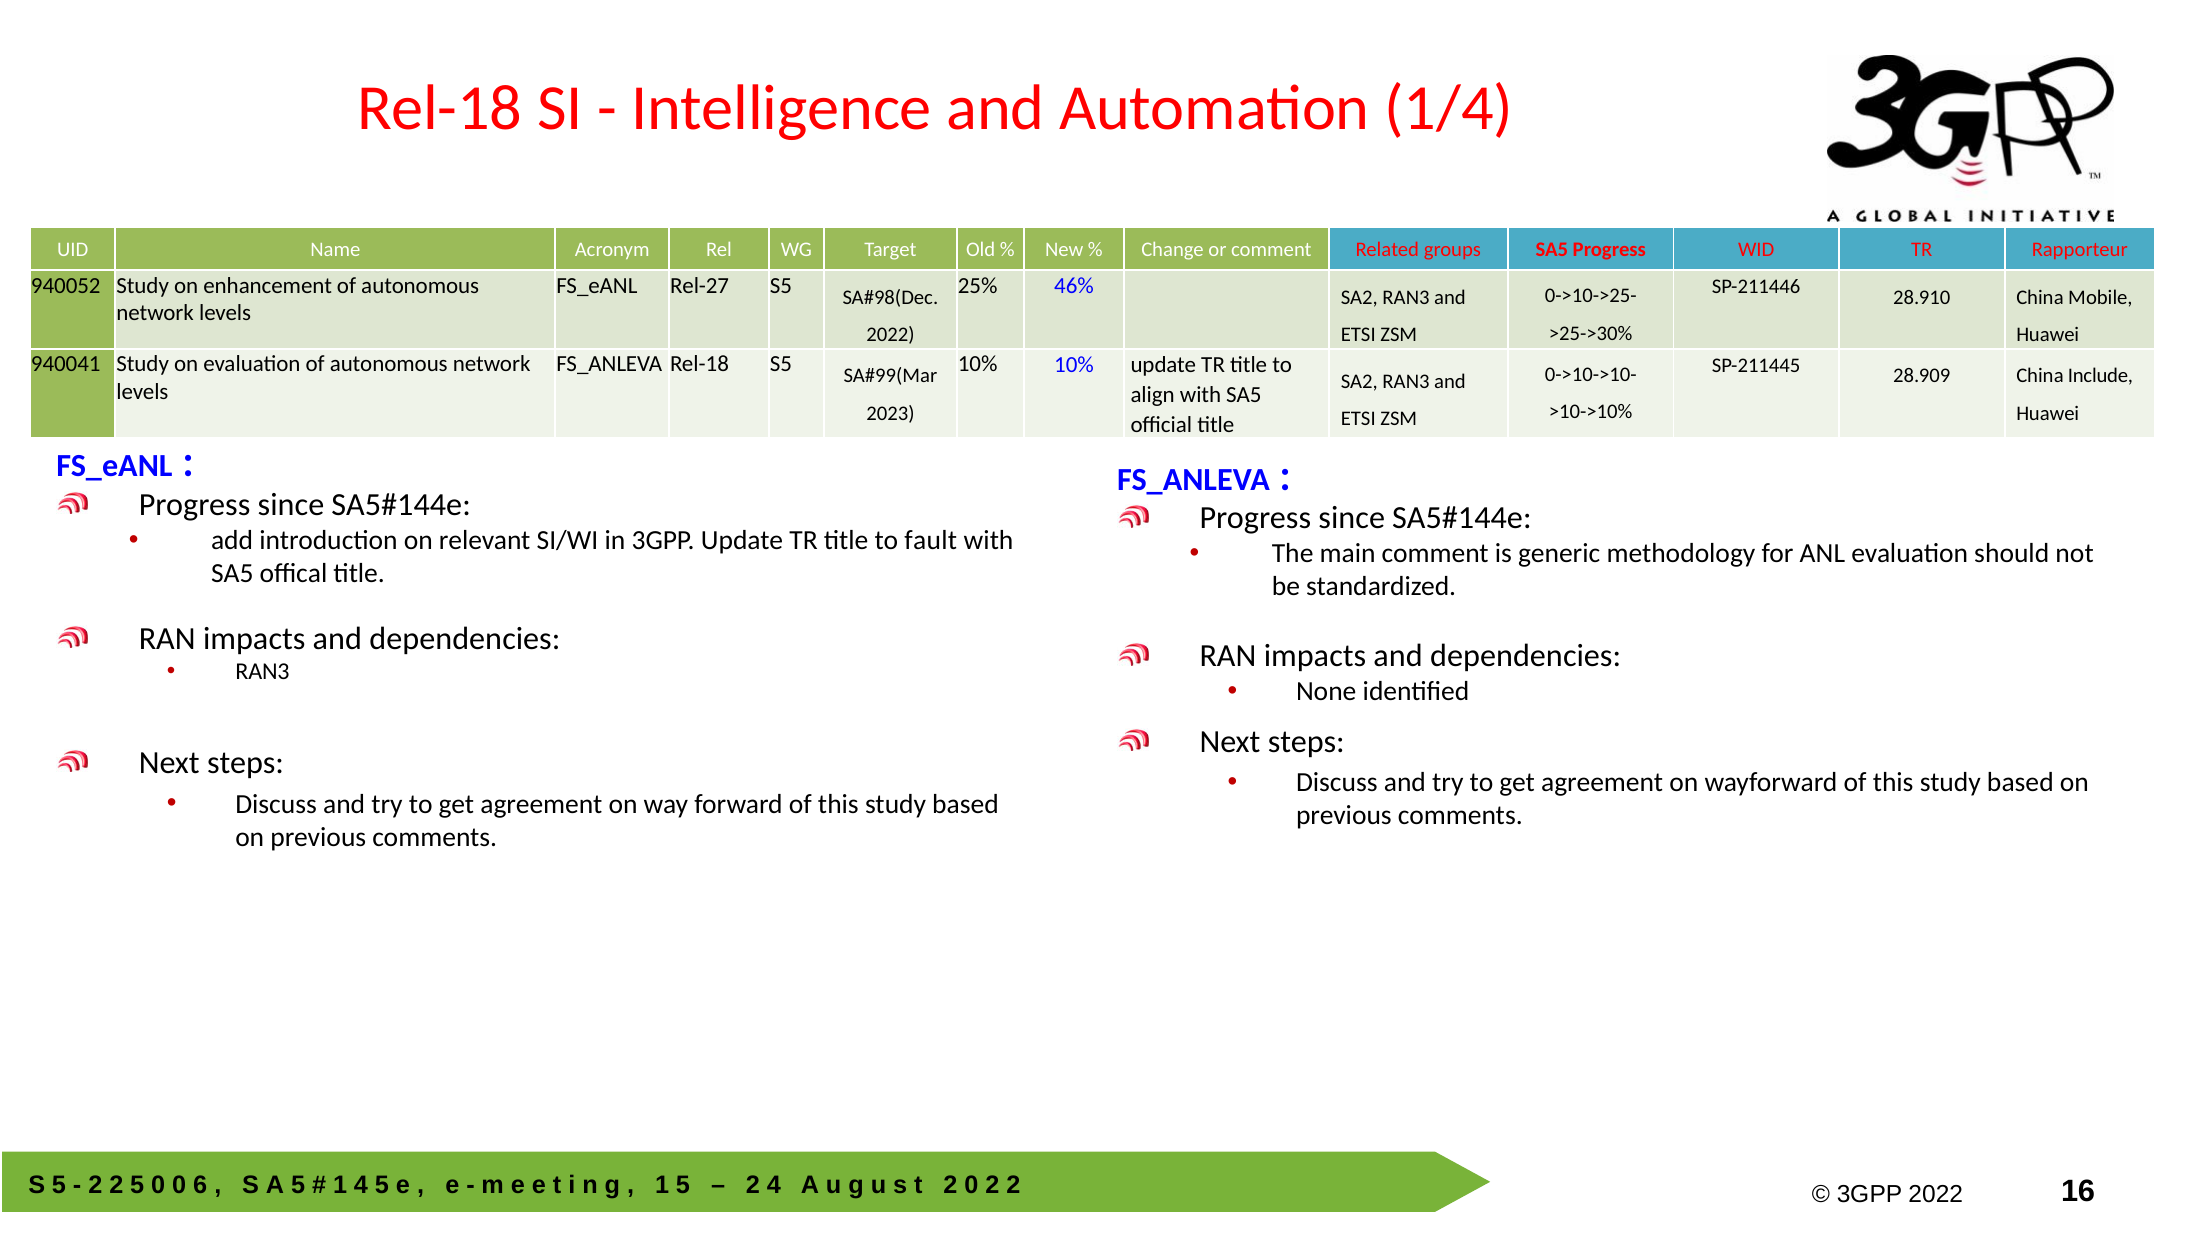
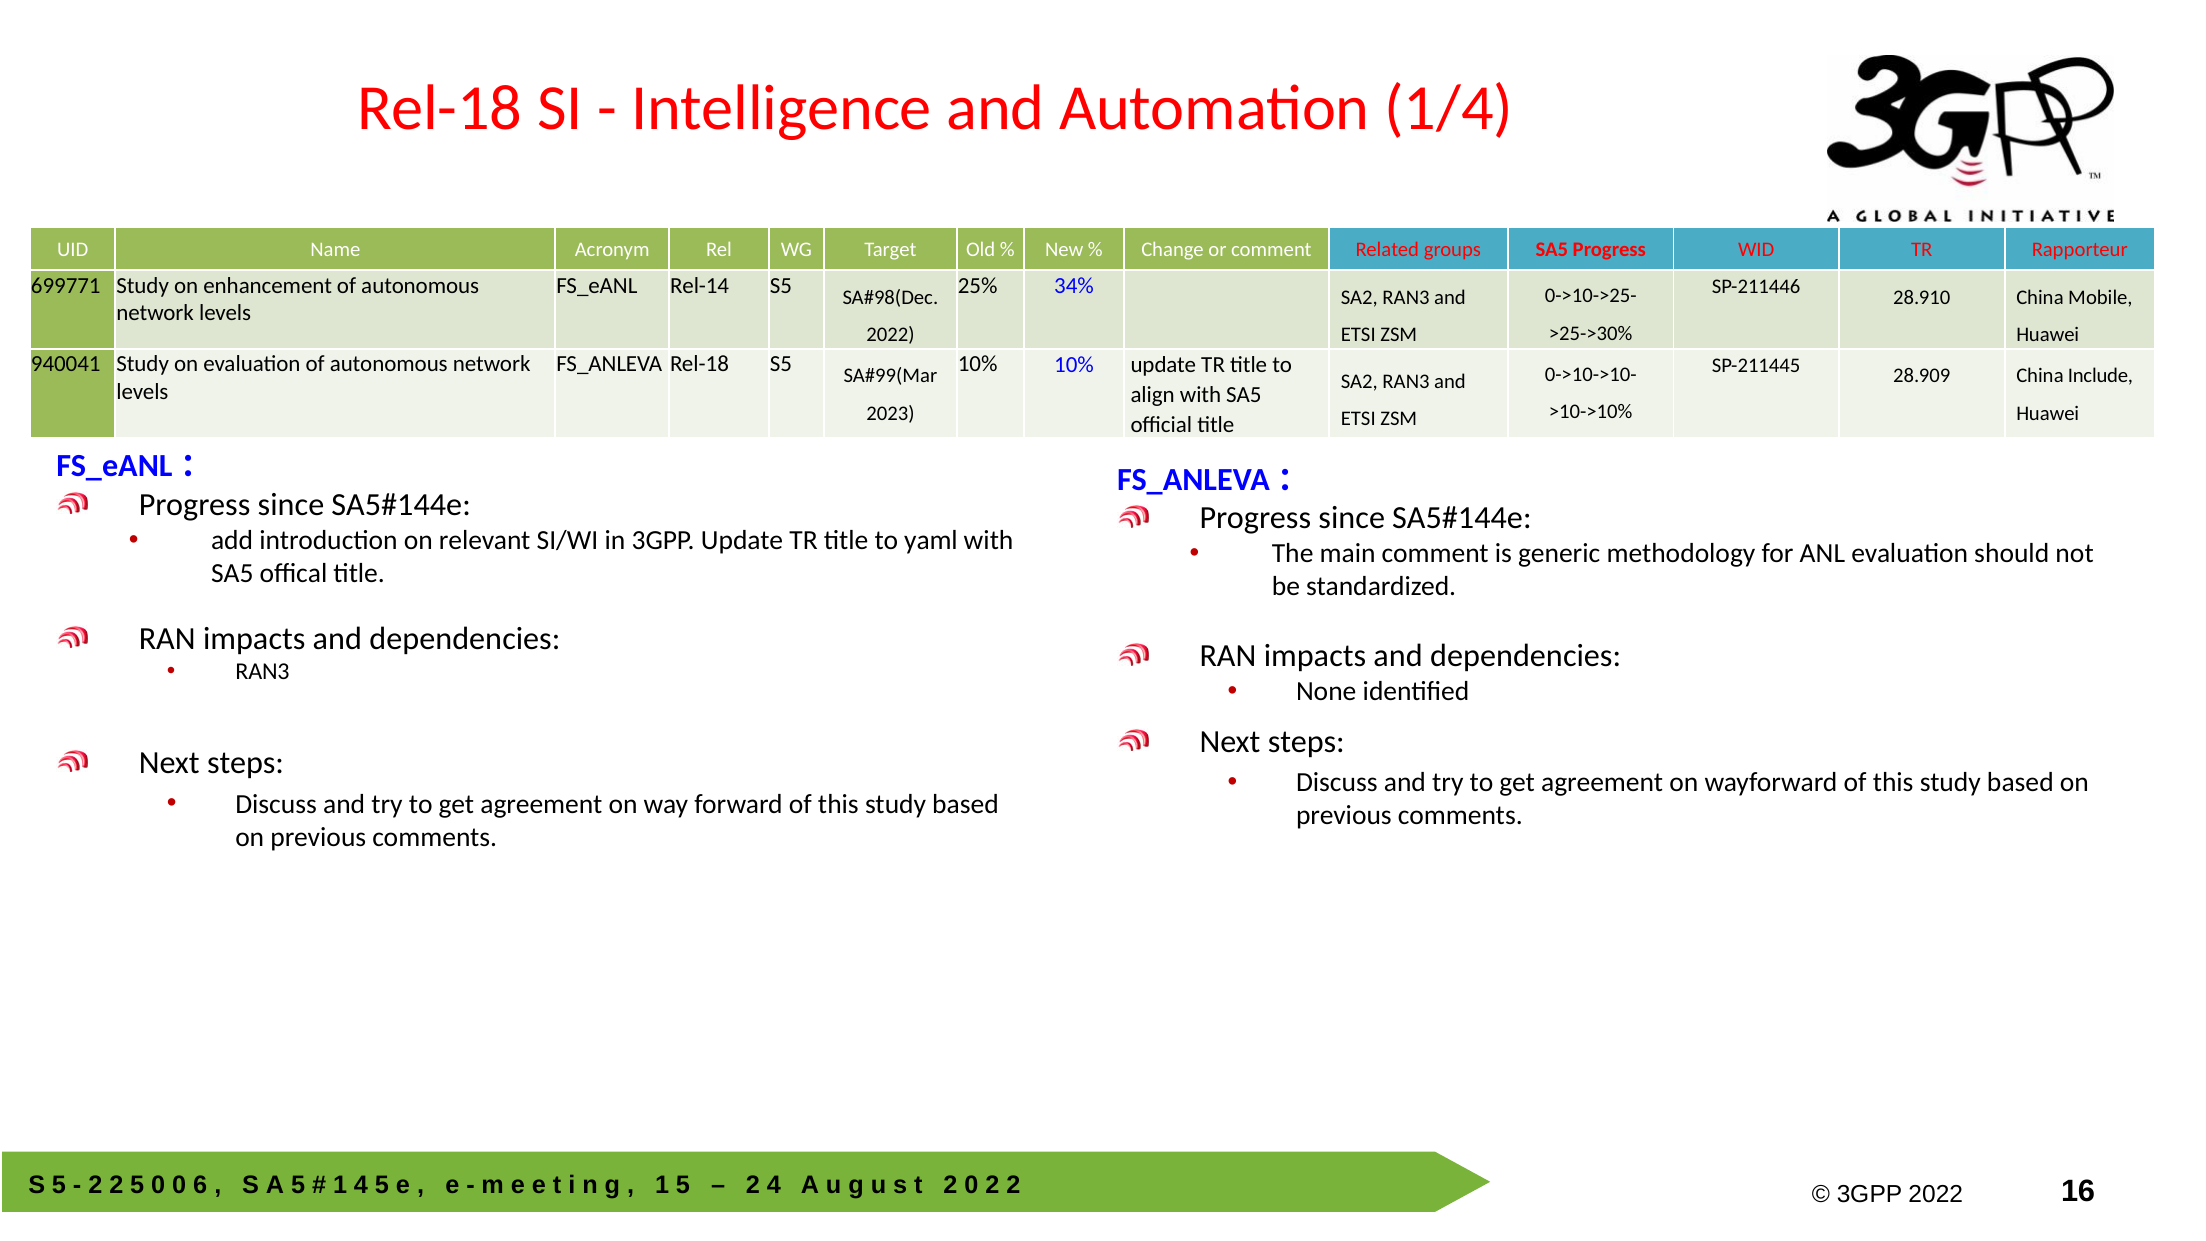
940052: 940052 -> 699771 (66, 285)
Rel-27: Rel-27 -> Rel-14 (700, 285)
46%: 46% -> 34% (1074, 286)
fault: fault -> yaml (931, 540)
